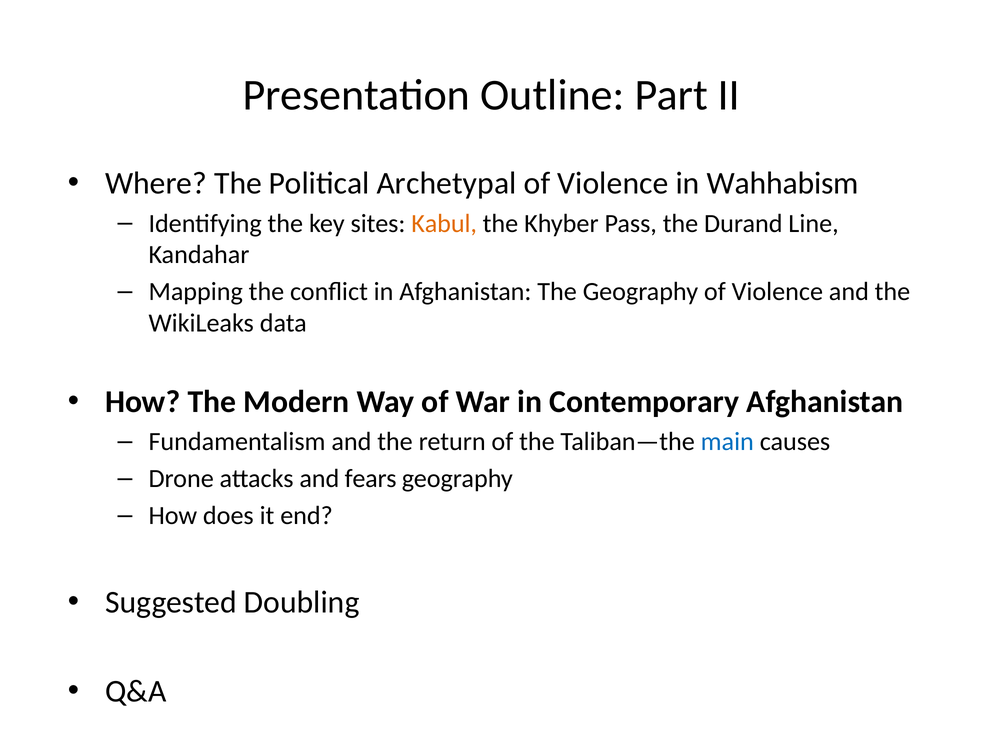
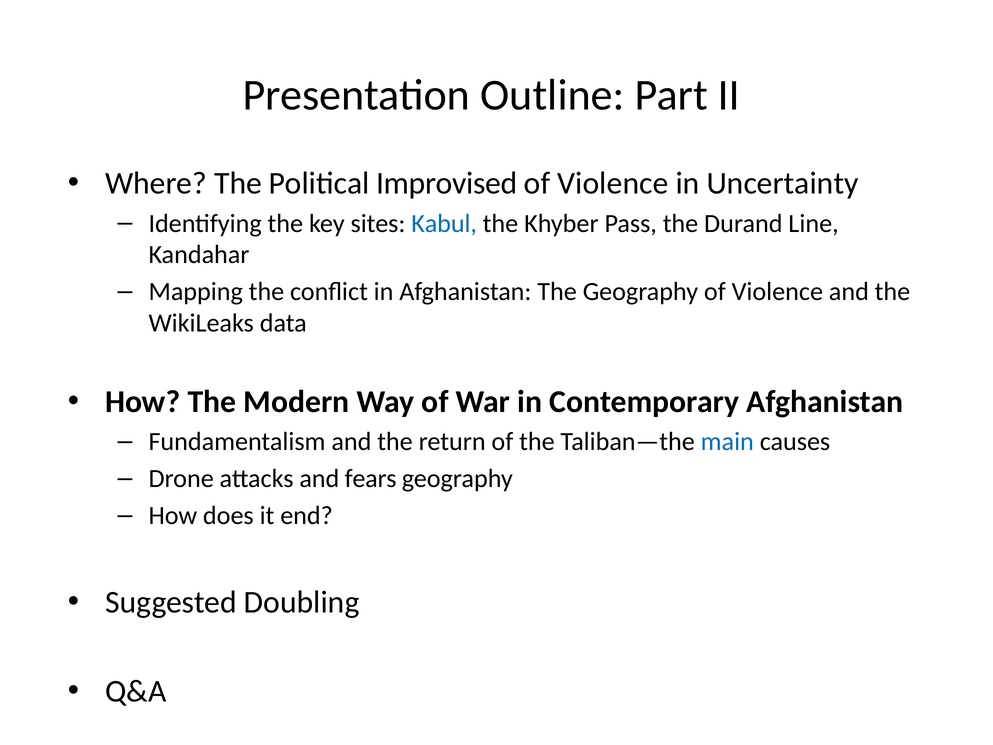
Archetypal: Archetypal -> Improvised (447, 183)
Wahhabism: Wahhabism -> Uncertainty (783, 183)
Kabul colour: orange -> blue (444, 223)
